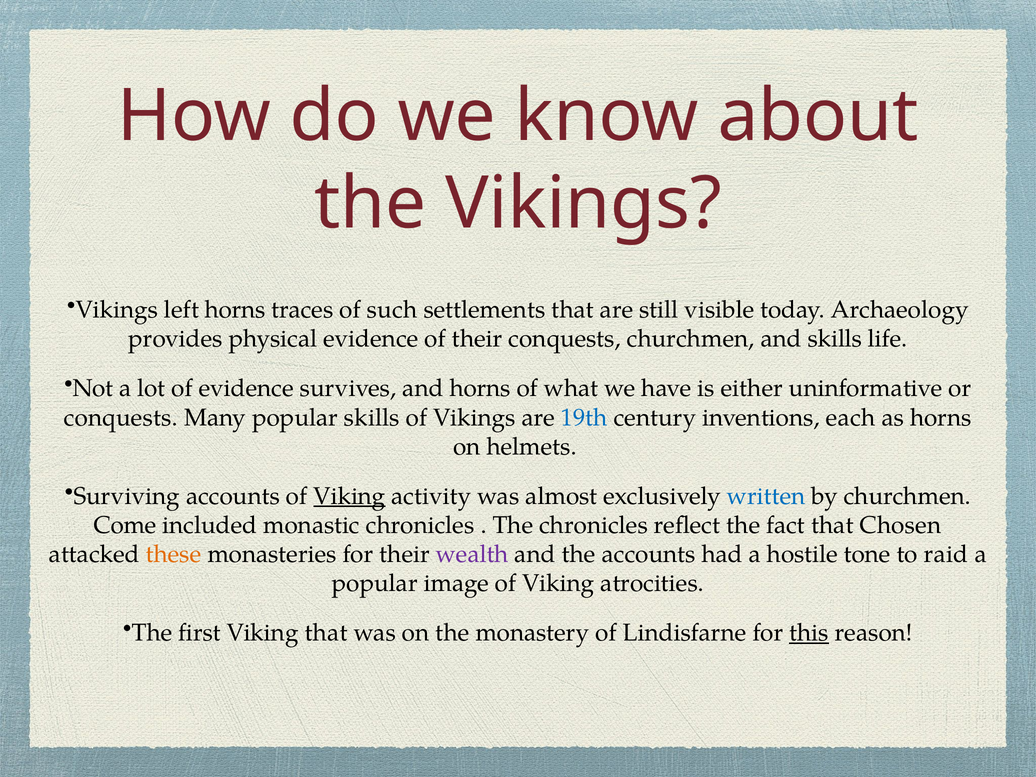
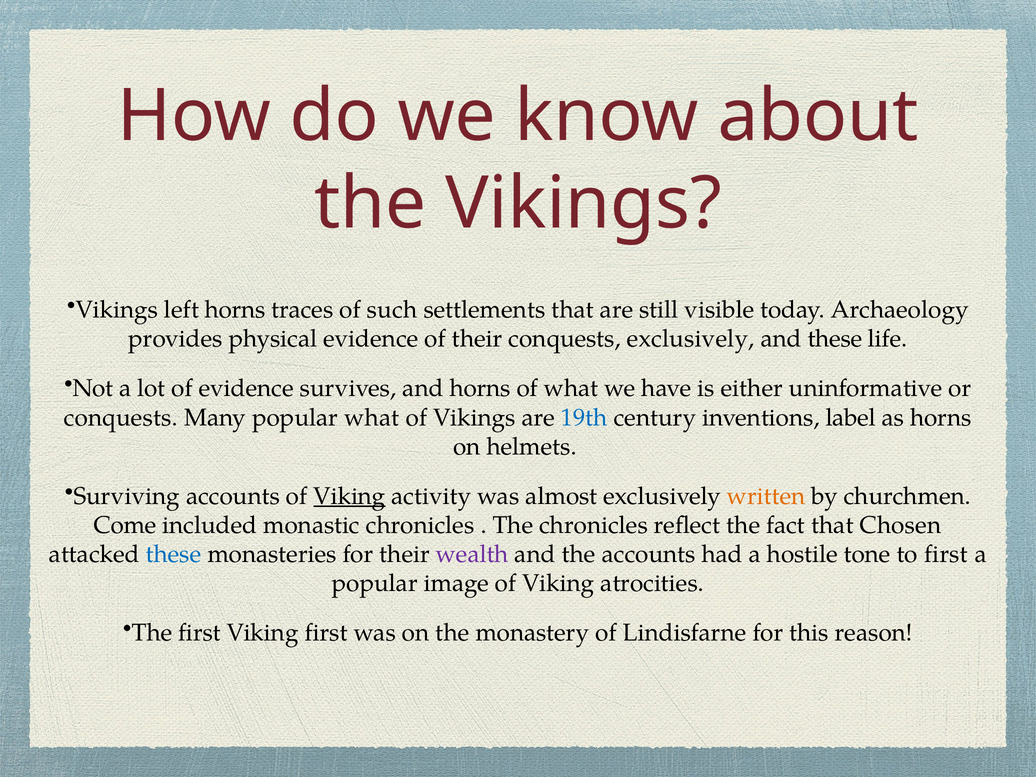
conquests churchmen: churchmen -> exclusively (691, 339)
and skills: skills -> these (835, 339)
popular skills: skills -> what (372, 417)
each: each -> label (851, 417)
written colour: blue -> orange (766, 496)
these colour: orange -> blue (173, 554)
to raid: raid -> first (946, 554)
Viking that: that -> first (326, 633)
this underline: present -> none (809, 633)
